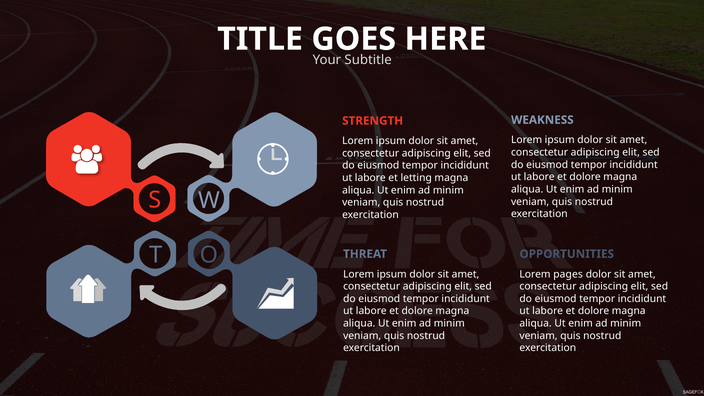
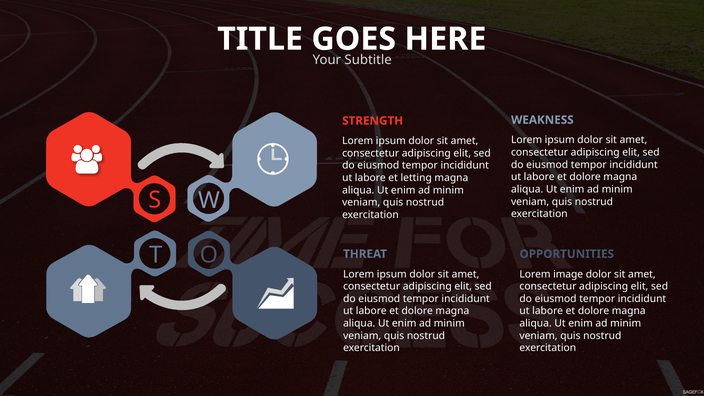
pages: pages -> image (568, 274)
